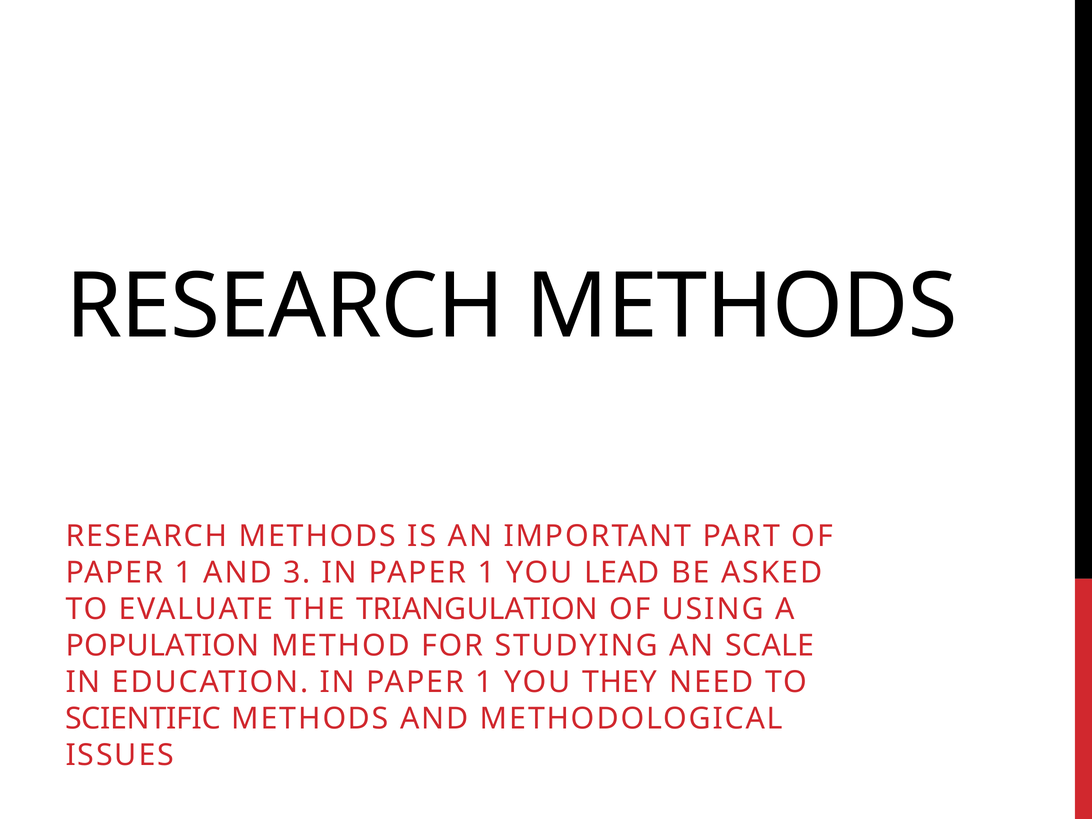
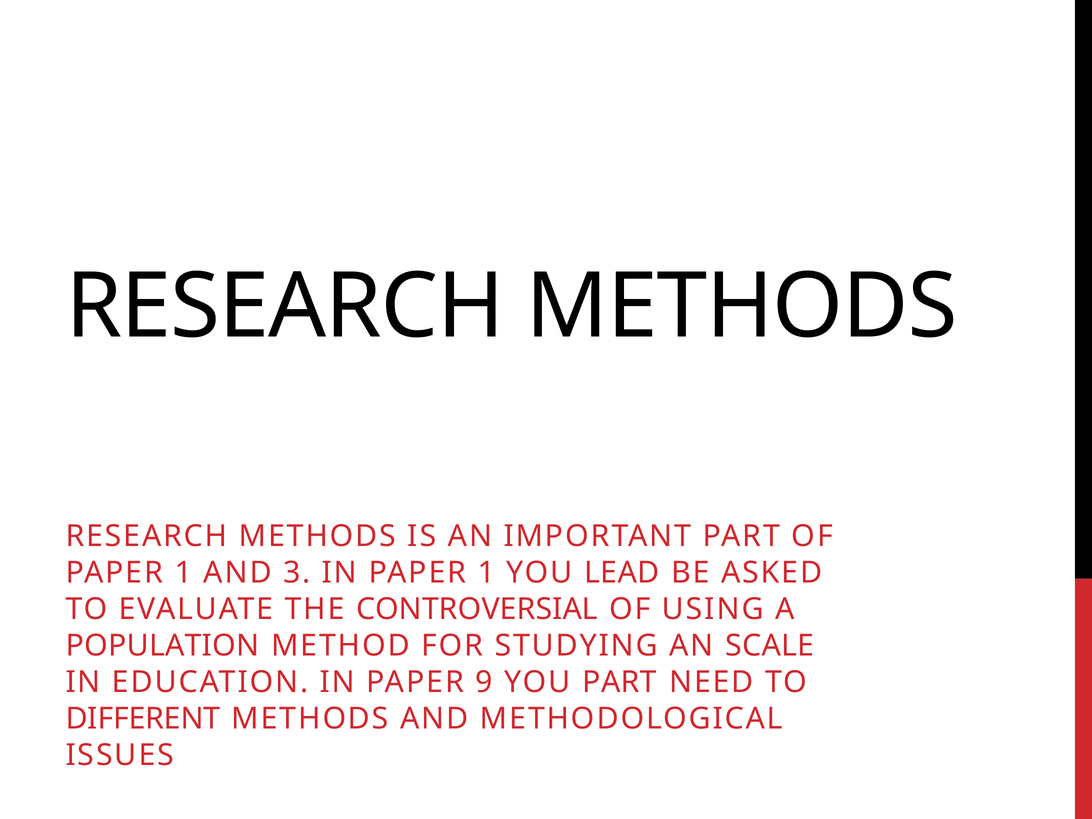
TRIANGULATION: TRIANGULATION -> CONTROVERSIAL (477, 609)
EDUCATION IN PAPER 1: 1 -> 9 (484, 682)
YOU THEY: THEY -> PART (620, 682)
SCIENTIFIC: SCIENTIFIC -> DIFFERENT (143, 719)
